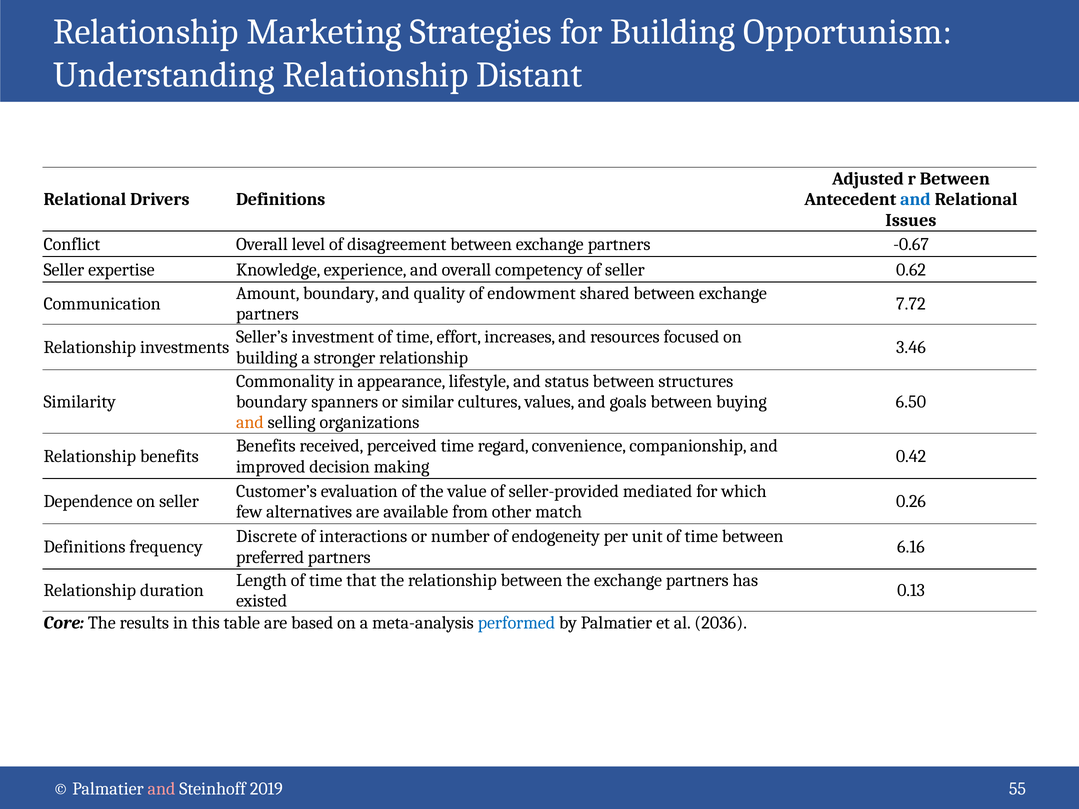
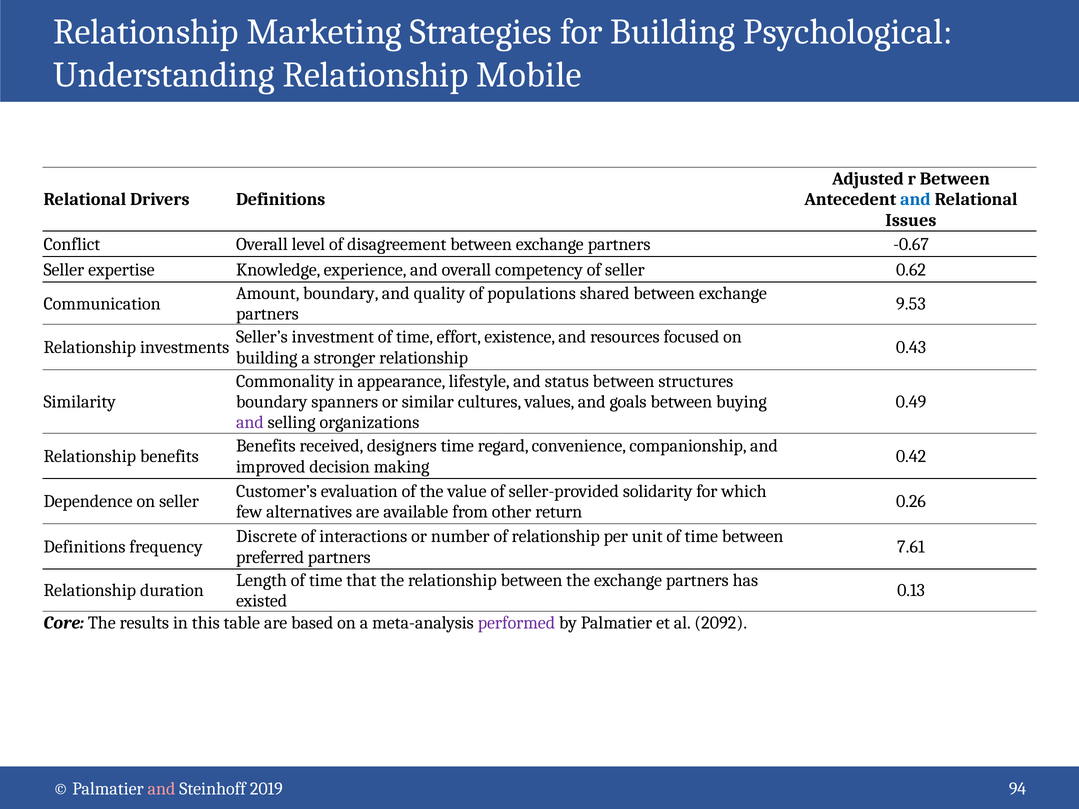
Opportunism: Opportunism -> Psychological (848, 32)
Distant: Distant -> Mobile (529, 75)
endowment: endowment -> populations (532, 293)
7.72: 7.72 -> 9.53 (911, 304)
increases: increases -> existence (520, 337)
3.46: 3.46 -> 0.43 (911, 347)
6.50: 6.50 -> 0.49 (911, 402)
and colour: orange -> purple (250, 423)
perceived: perceived -> designers (402, 446)
mediated: mediated -> solidarity (658, 491)
match: match -> return (559, 512)
of endogeneity: endogeneity -> relationship (556, 537)
6.16: 6.16 -> 7.61 (911, 547)
performed colour: blue -> purple (516, 623)
2036: 2036 -> 2092 (721, 623)
55: 55 -> 94 (1018, 789)
